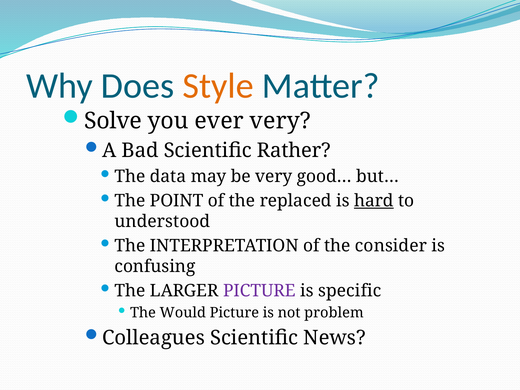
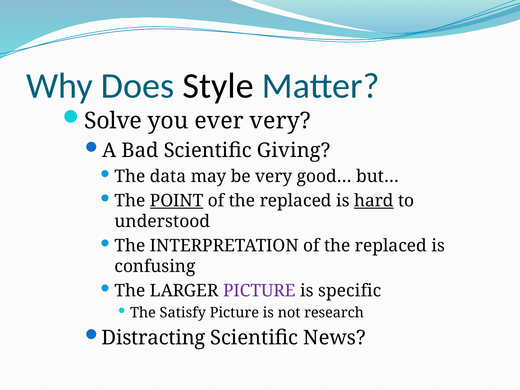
Style colour: orange -> black (218, 86)
Rather: Rather -> Giving (294, 151)
POINT underline: none -> present (177, 201)
INTERPRETATION of the consider: consider -> replaced (391, 246)
Would: Would -> Satisfy (183, 313)
problem: problem -> research (334, 313)
Colleagues: Colleagues -> Distracting (154, 338)
